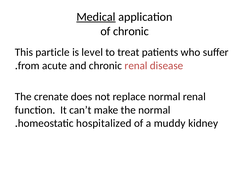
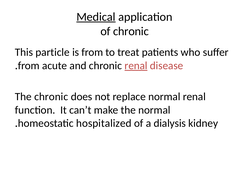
is level: level -> from (92, 52)
renal underline: none -> present (136, 66)
The crenate: crenate -> chronic (51, 97)
muddy: muddy -> dialysis (170, 123)
